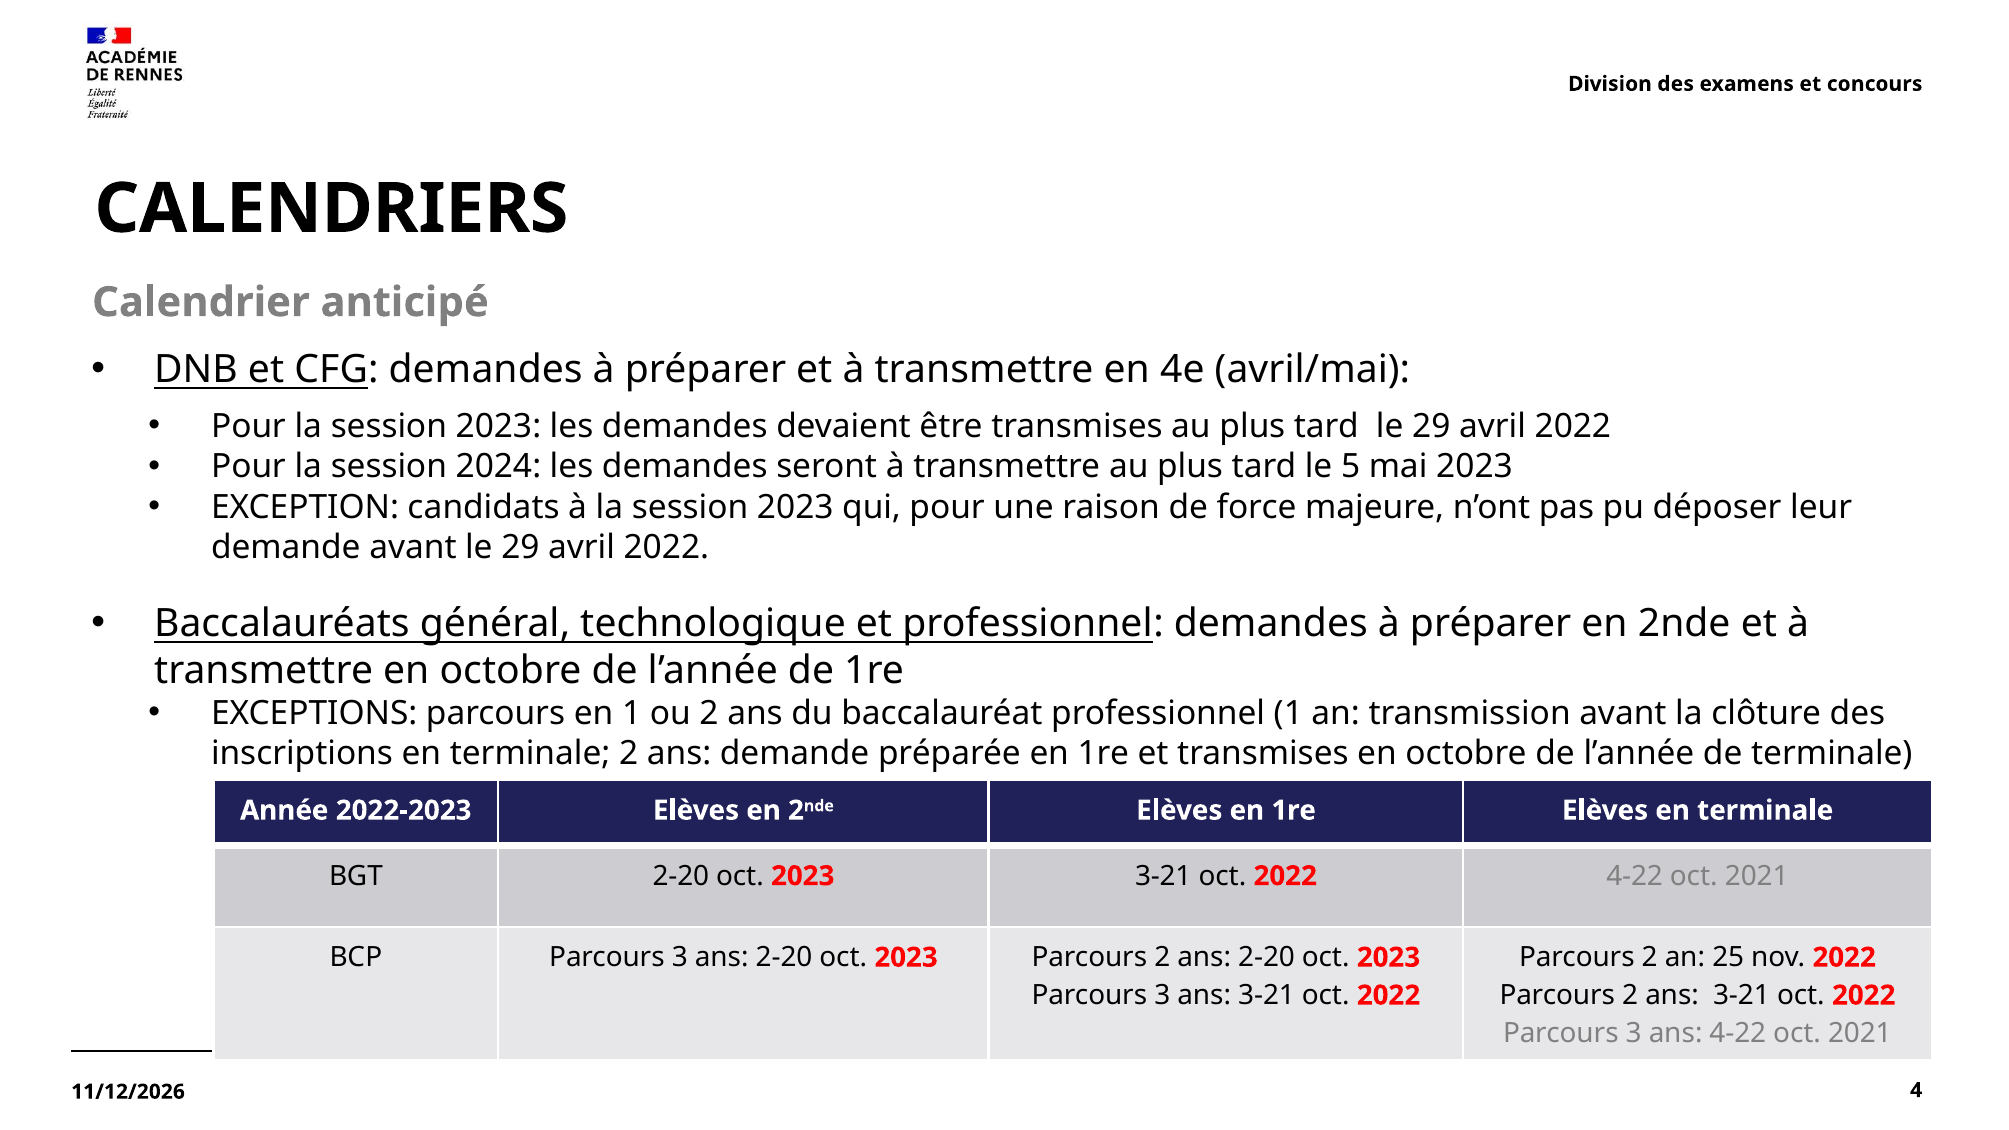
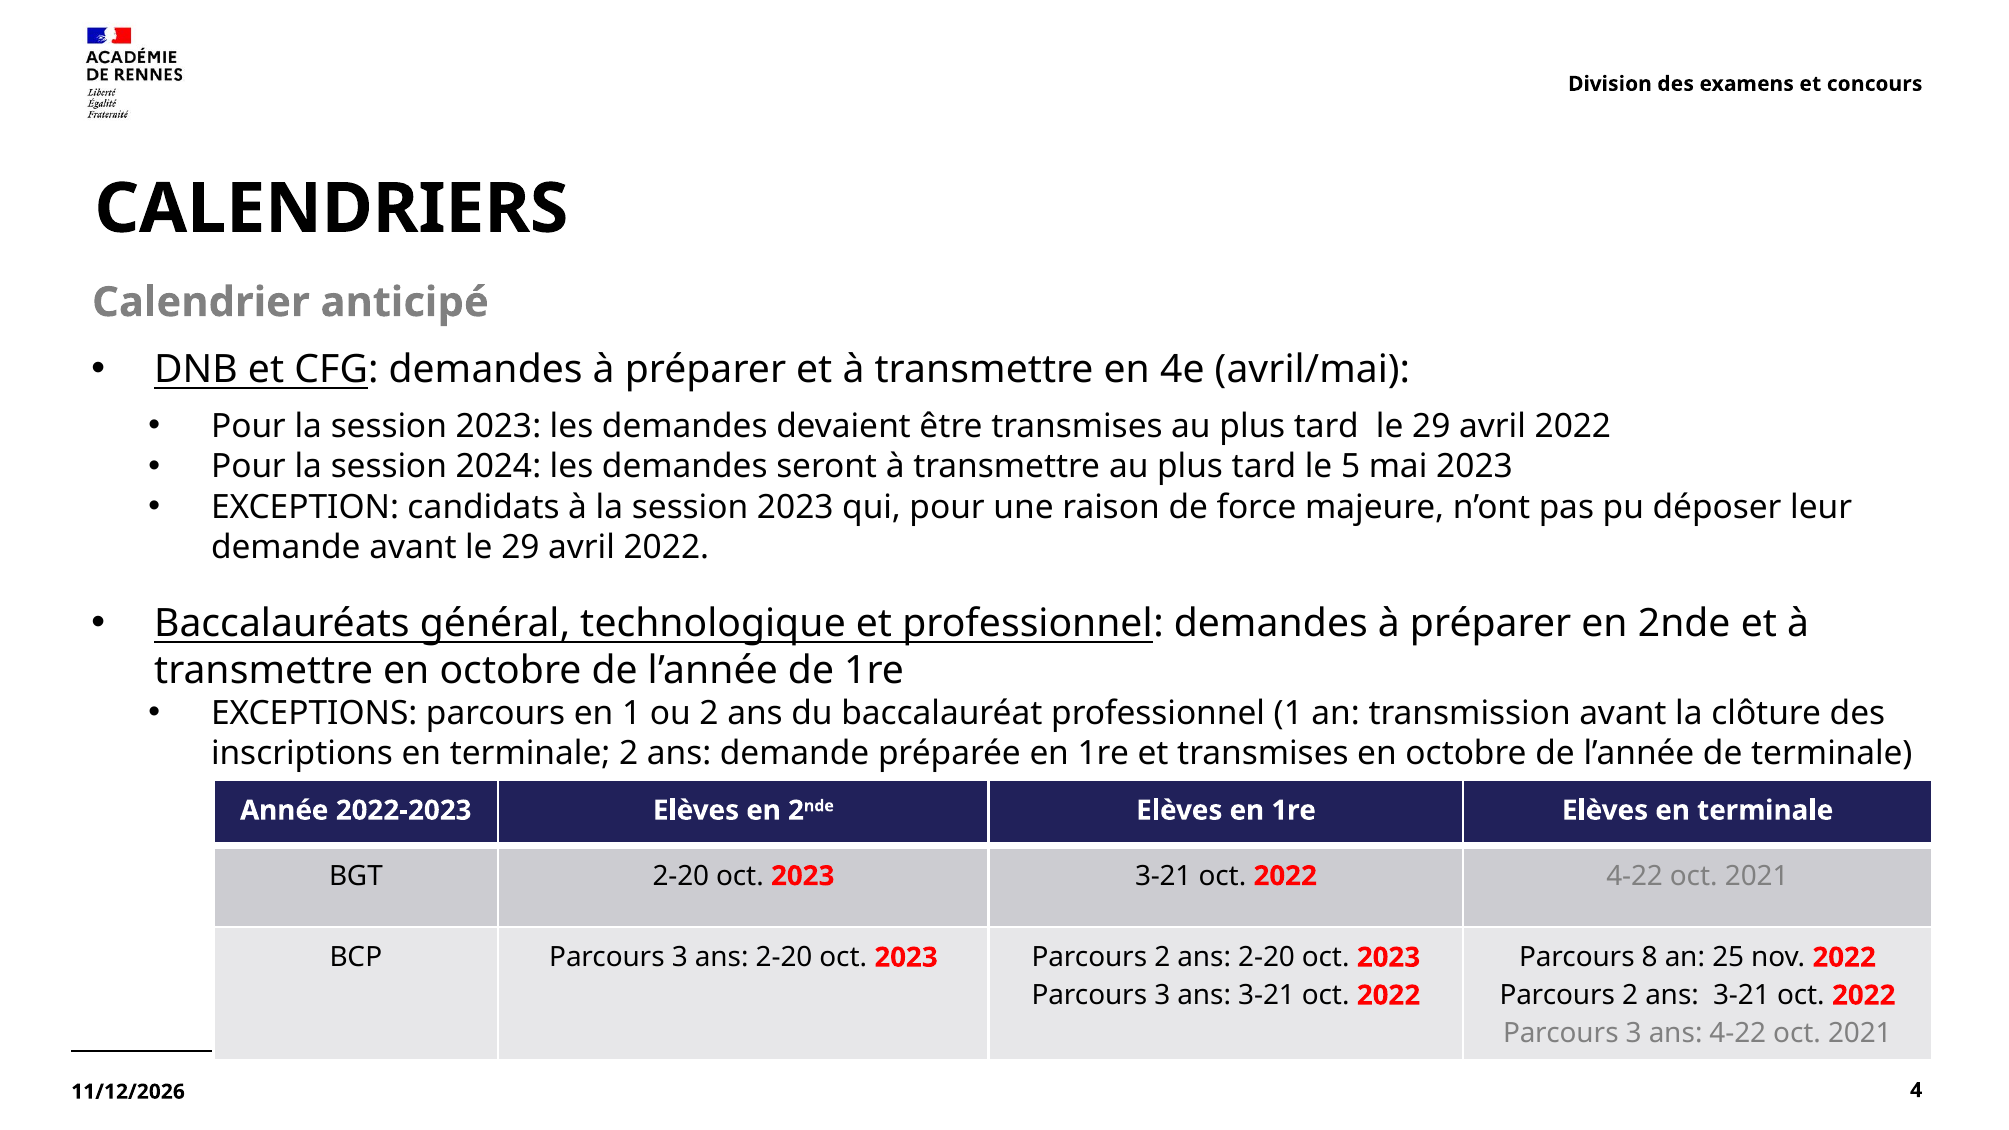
2: 2 -> 8 (1650, 958)
